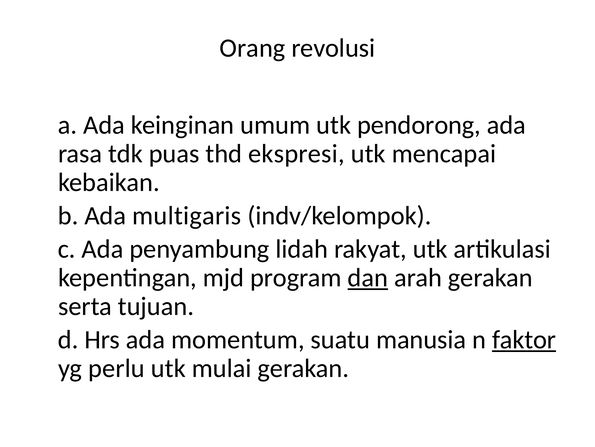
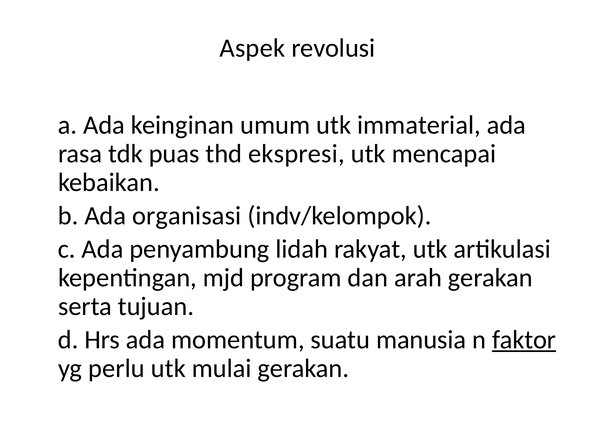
Orang: Orang -> Aspek (252, 48)
pendorong: pendorong -> immaterial (419, 125)
multigaris: multigaris -> organisasi (187, 215)
dan underline: present -> none (368, 277)
